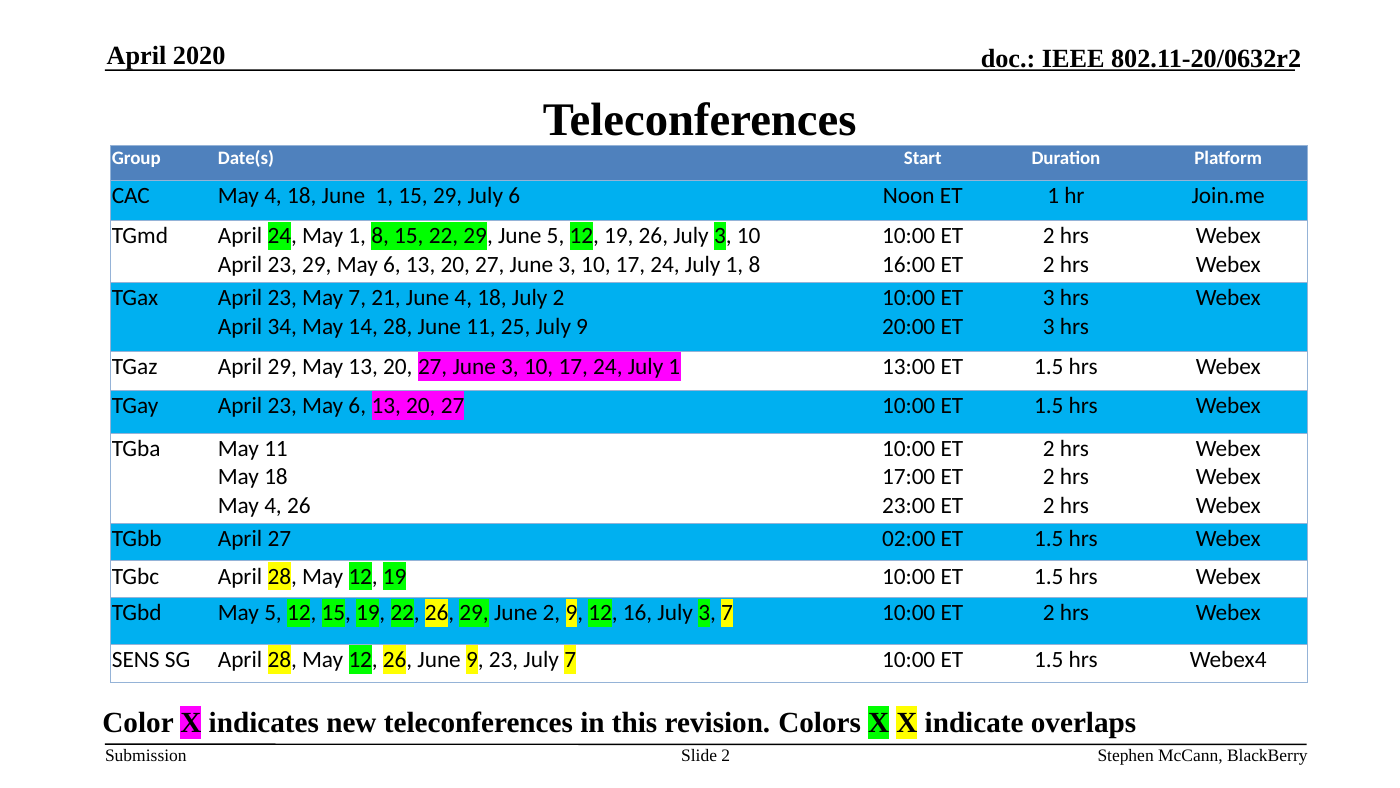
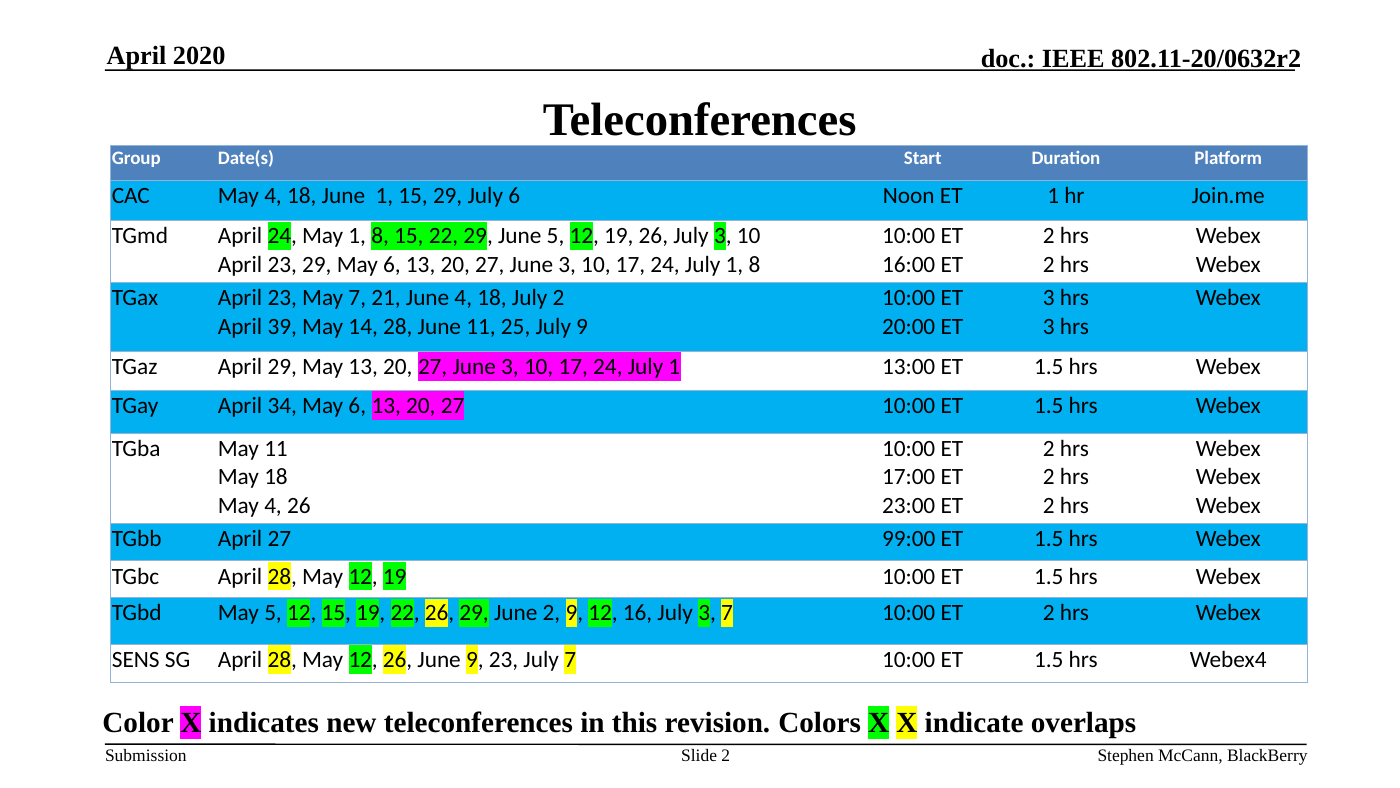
34: 34 -> 39 (282, 326)
TGay April 23: 23 -> 34 (282, 406)
02:00: 02:00 -> 99:00 (909, 539)
